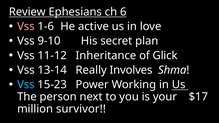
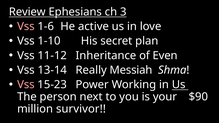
6: 6 -> 3 (123, 12)
9-10: 9-10 -> 1-10 (49, 41)
Glick: Glick -> Even (165, 56)
Involves: Involves -> Messiah (131, 70)
Vss colour: light blue -> pink (26, 85)
$17: $17 -> $90 (198, 97)
